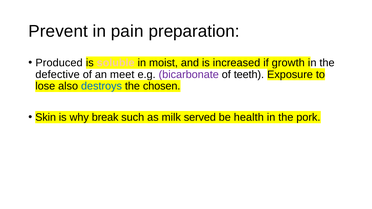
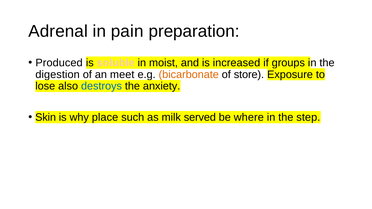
Prevent: Prevent -> Adrenal (58, 31)
growth: growth -> groups (288, 63)
defective: defective -> digestion (58, 75)
bicarbonate colour: purple -> orange (189, 75)
teeth: teeth -> store (249, 75)
chosen: chosen -> anxiety (162, 86)
break: break -> place (105, 117)
health: health -> where (249, 117)
pork: pork -> step (308, 117)
